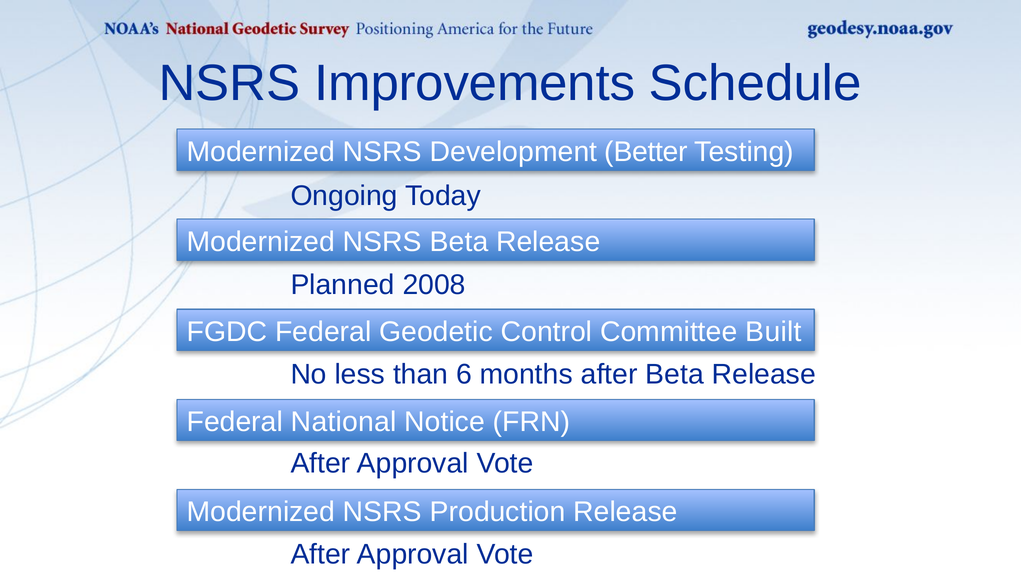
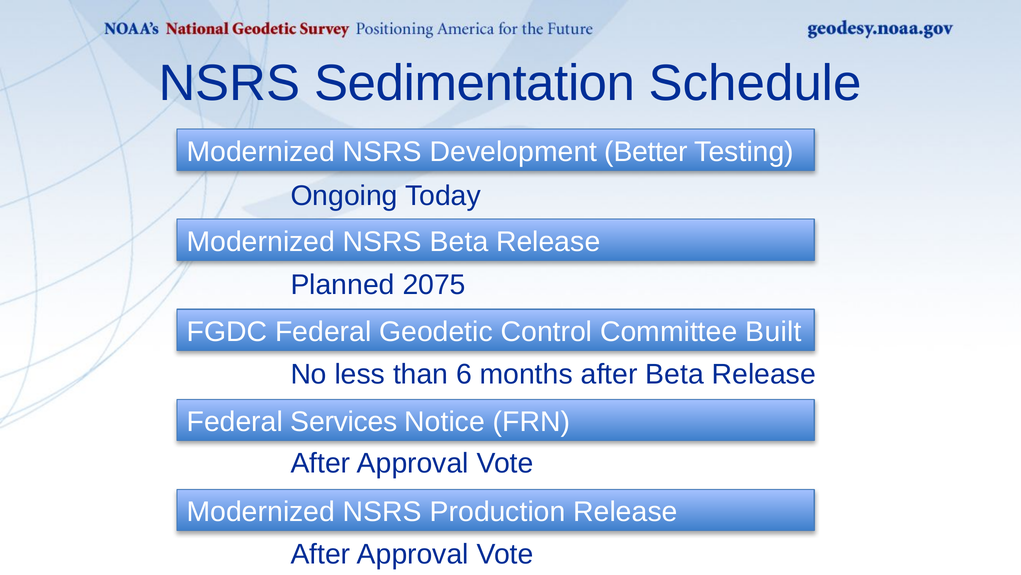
Improvements: Improvements -> Sedimentation (475, 83)
2008: 2008 -> 2075 (434, 284)
National: National -> Services (344, 421)
